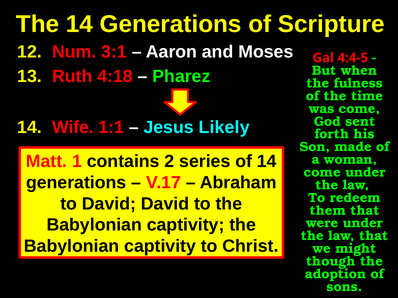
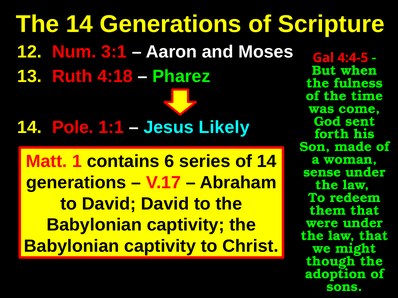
Wife: Wife -> Pole (73, 127)
2: 2 -> 6 (169, 162)
come: come -> sense (322, 173)
